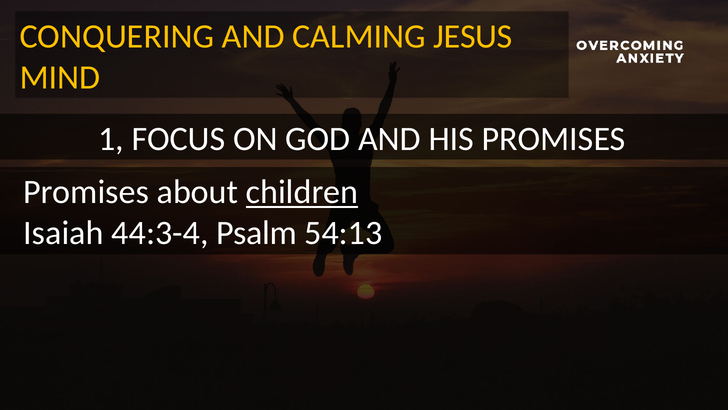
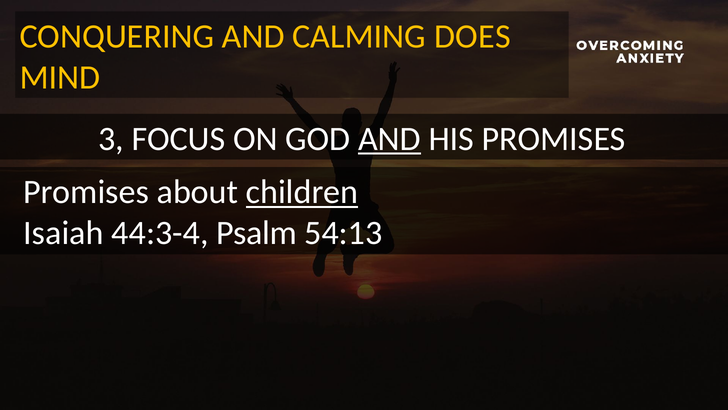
JESUS: JESUS -> DOES (473, 36)
1: 1 -> 3 (111, 139)
AND underline: none -> present (389, 139)
